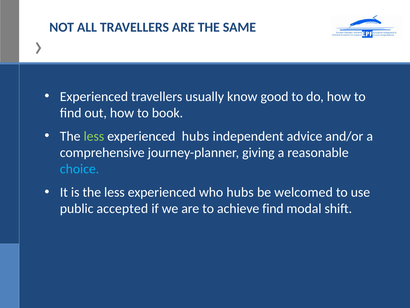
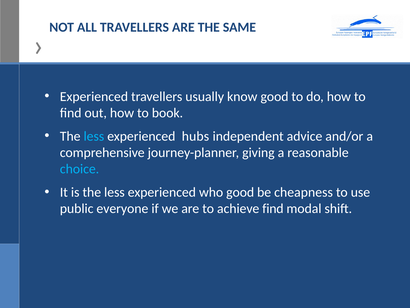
less colour: light green -> light blue (94, 136)
who hubs: hubs -> good (240, 192)
welcomed: welcomed -> cheapness (304, 192)
accepted: accepted -> everyone (122, 208)
